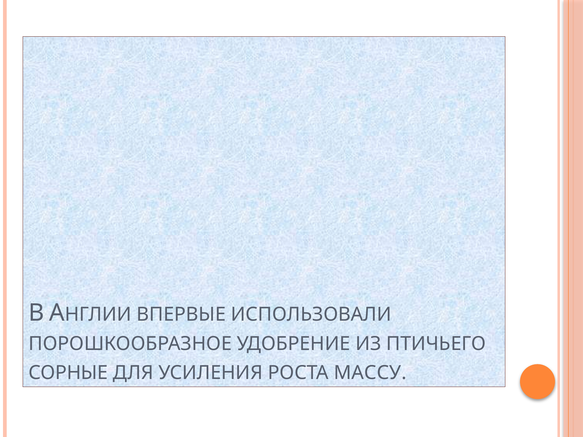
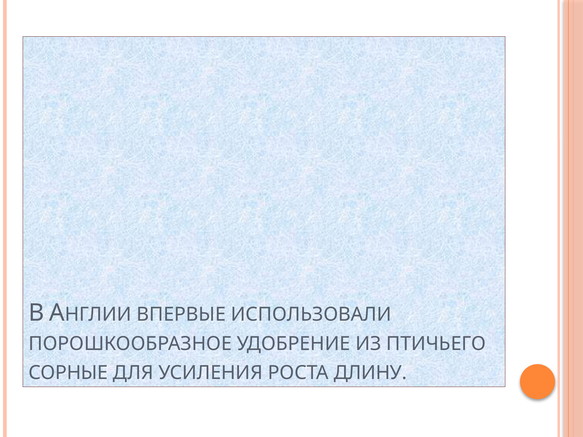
МАССУ: МАССУ -> ДЛИНУ (370, 373)
